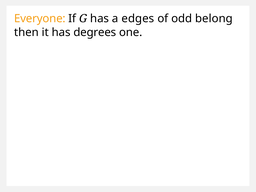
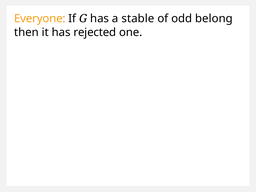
edges: edges -> stable (138, 19)
degrees: degrees -> rejected (95, 32)
